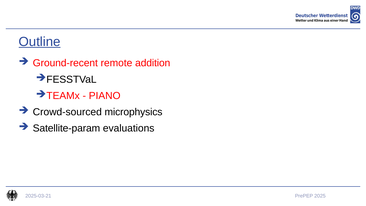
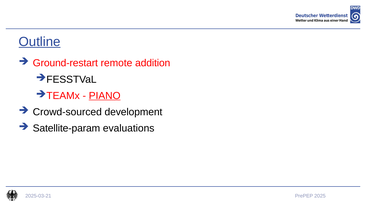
Ground-recent: Ground-recent -> Ground-restart (65, 63)
PIANO underline: none -> present (105, 96)
microphysics: microphysics -> development (133, 112)
